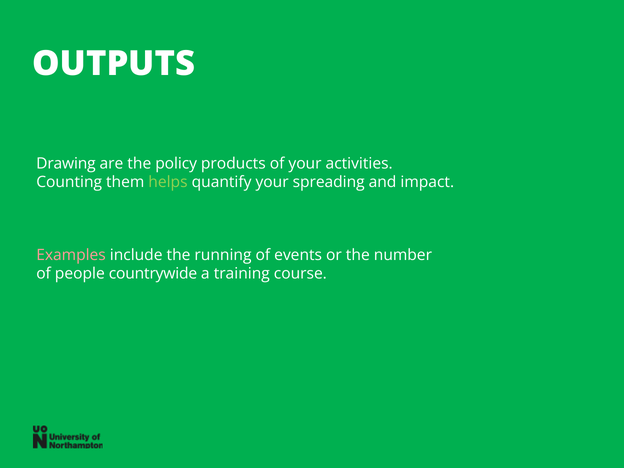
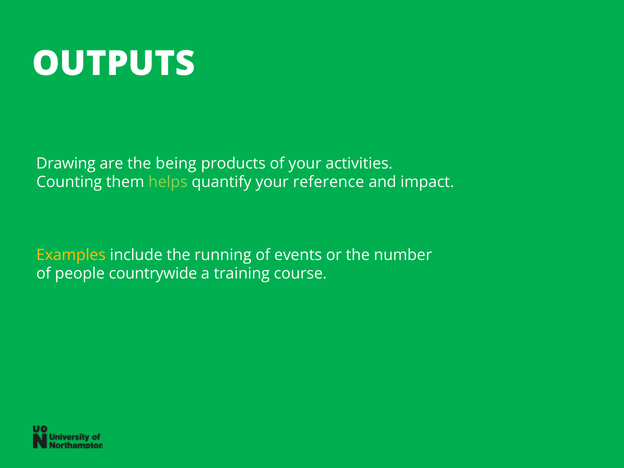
policy: policy -> being (176, 163)
spreading: spreading -> reference (329, 182)
Examples colour: pink -> yellow (71, 255)
